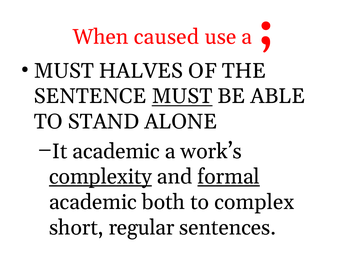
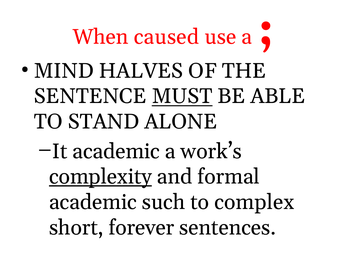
MUST: MUST -> MIND (64, 71)
formal underline: present -> none (229, 177)
both: both -> such (164, 202)
regular: regular -> forever (142, 228)
